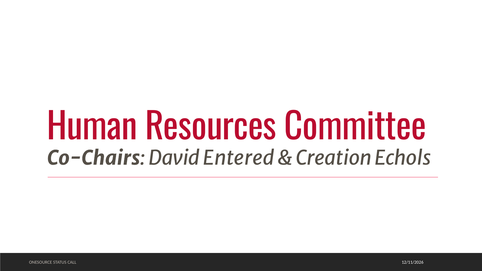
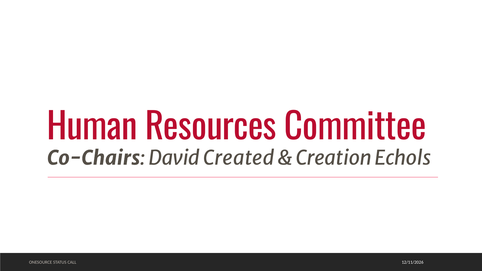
Entered: Entered -> Created (239, 158)
